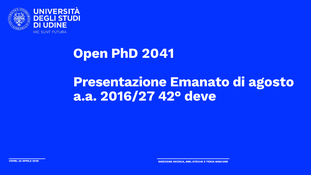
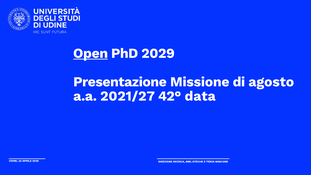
Open underline: none -> present (91, 53)
2041: 2041 -> 2029 (158, 53)
Presentazione Emanato: Emanato -> Missione (200, 82)
2016/27: 2016/27 -> 2021/27 (128, 96)
deve: deve -> data (200, 96)
